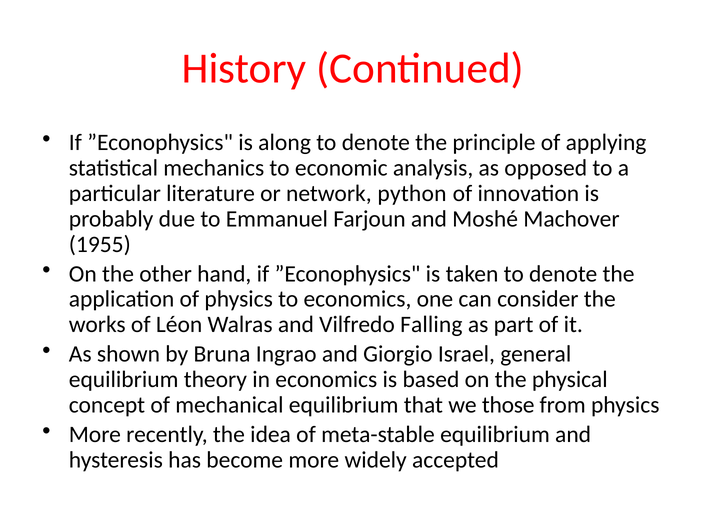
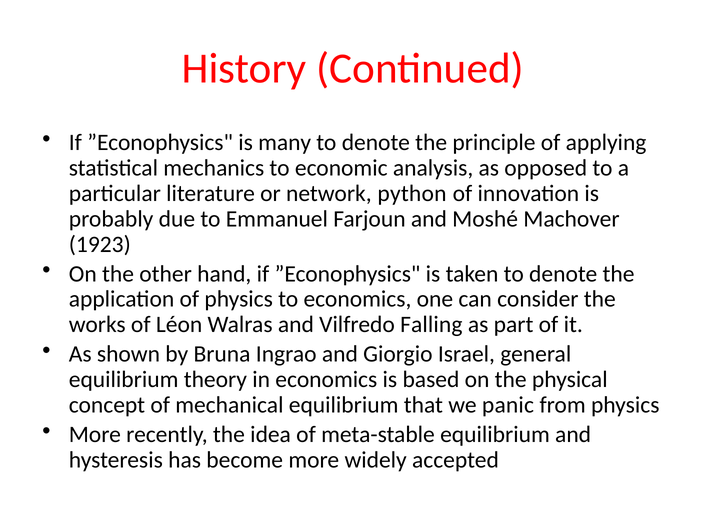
along: along -> many (285, 143)
1955: 1955 -> 1923 (100, 244)
those: those -> panic (508, 405)
